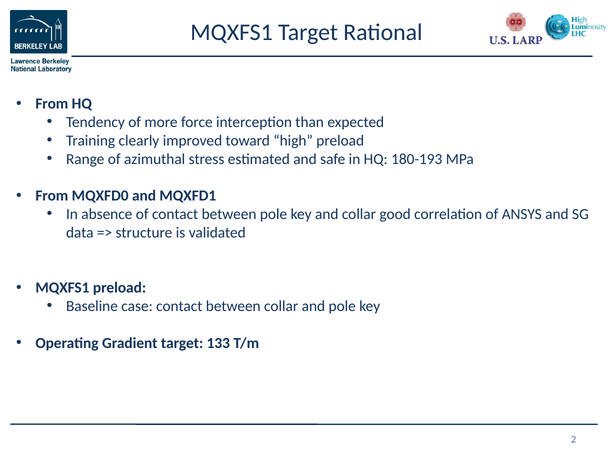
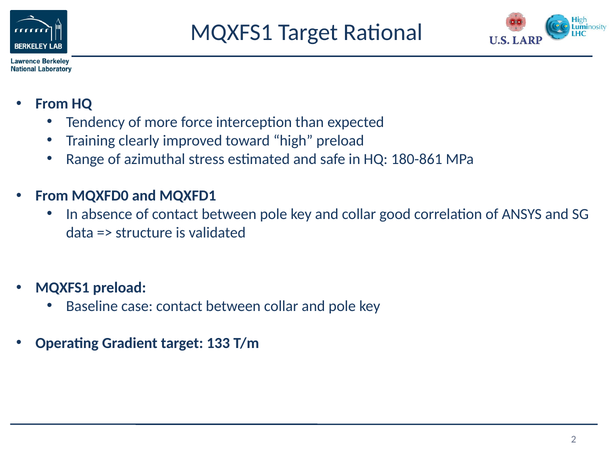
180-193: 180-193 -> 180-861 (417, 159)
